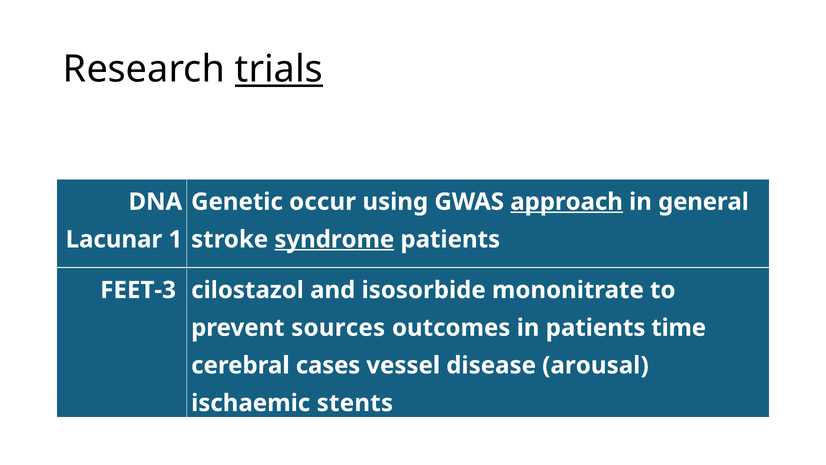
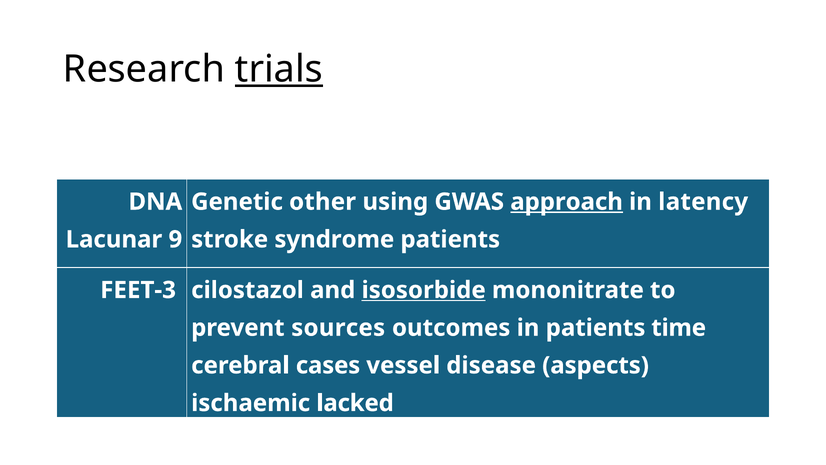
occur: occur -> other (323, 202)
general: general -> latency (703, 202)
1: 1 -> 9 (175, 239)
syndrome underline: present -> none (334, 239)
isosorbide underline: none -> present (424, 290)
arousal: arousal -> aspects (596, 365)
stents: stents -> lacked (355, 403)
